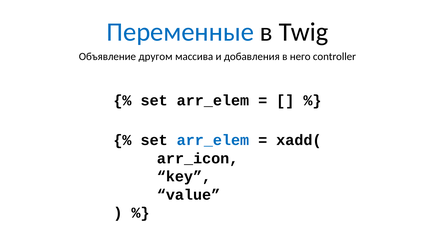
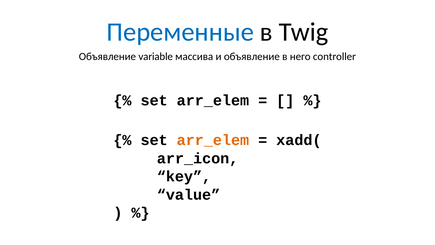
другом: другом -> variable (156, 56)
и добавления: добавления -> объявление (252, 56)
arr_elem colour: blue -> orange (213, 140)
